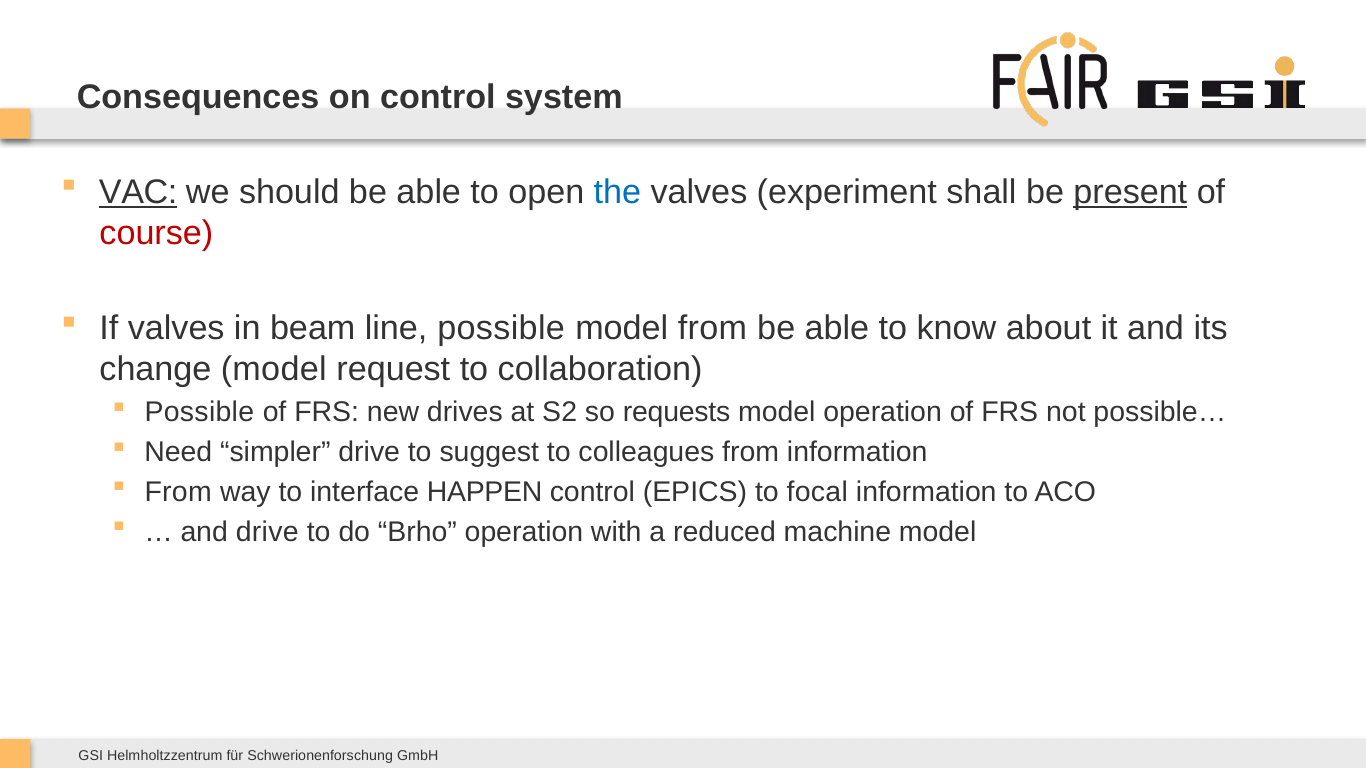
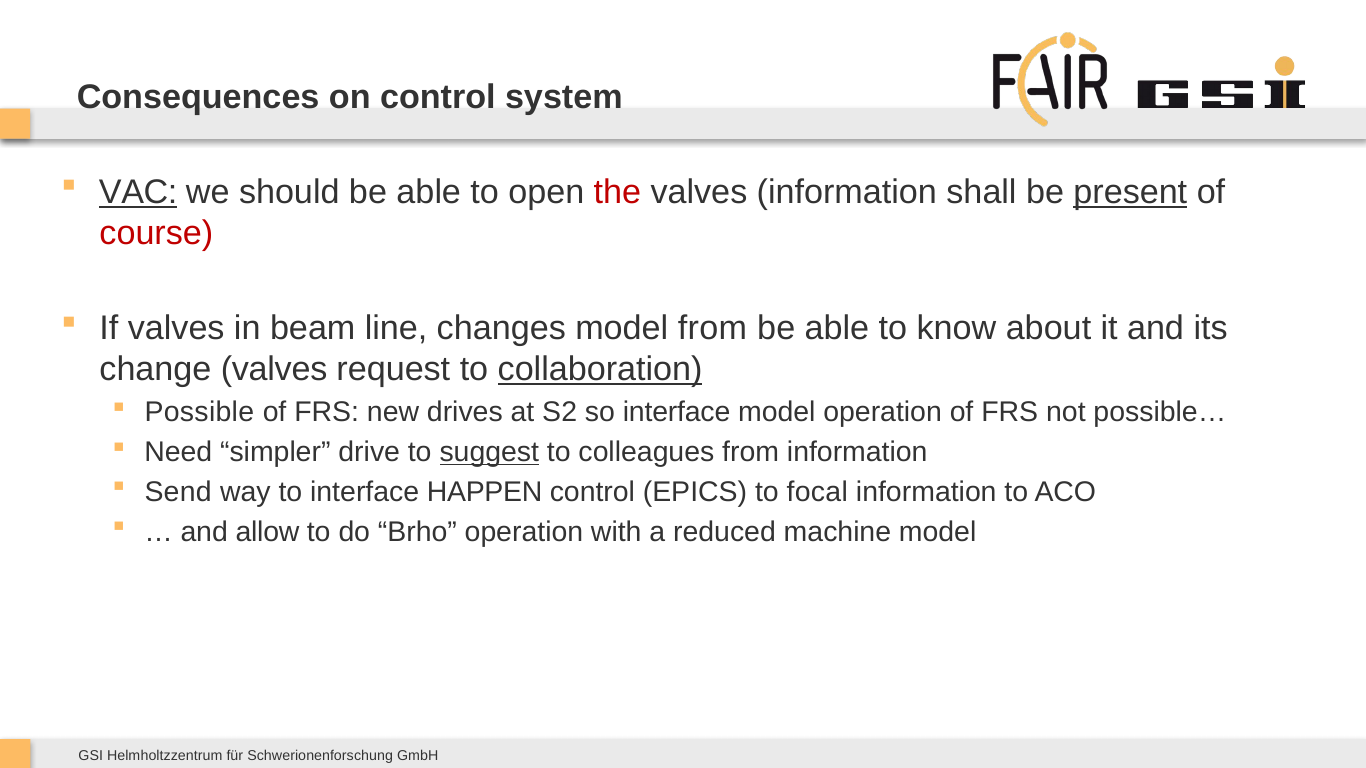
the colour: blue -> red (617, 192)
valves experiment: experiment -> information (847, 192)
line possible: possible -> changes (501, 329)
change model: model -> valves (274, 370)
collaboration underline: none -> present (600, 370)
so requests: requests -> interface (677, 413)
suggest underline: none -> present (489, 453)
From: From -> Send (178, 492)
and drive: drive -> allow (268, 532)
